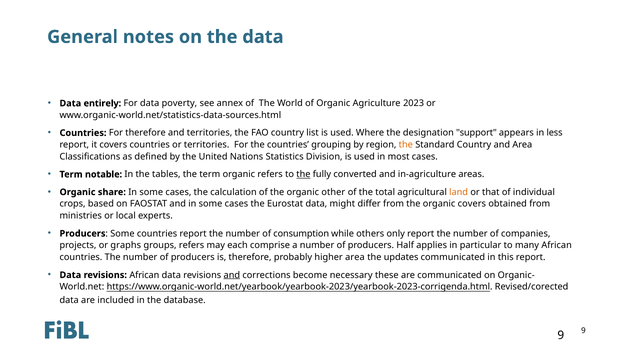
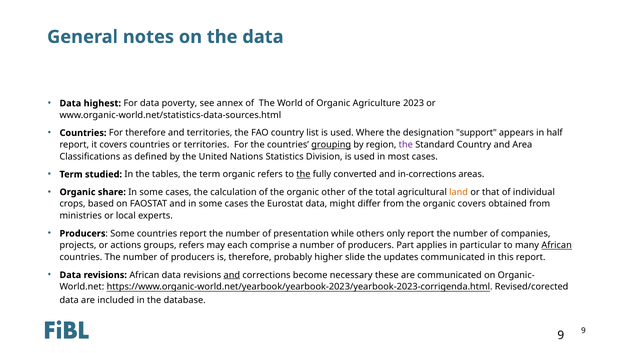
entirely: entirely -> highest (102, 103)
less: less -> half (555, 133)
grouping underline: none -> present (331, 145)
the colour: orange -> purple (406, 145)
notable: notable -> studied (104, 174)
in-agriculture: in-agriculture -> in-corrections (427, 174)
consumption: consumption -> presentation (301, 233)
graphs: graphs -> actions (126, 245)
Half: Half -> Part (405, 245)
African underline: none -> present (557, 245)
higher area: area -> slide (355, 257)
